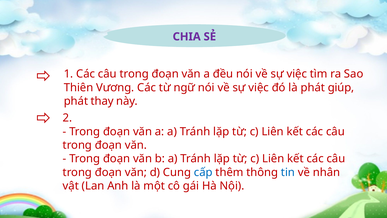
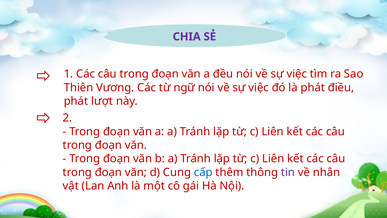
giúp: giúp -> điều (341, 87)
thay: thay -> lượt (102, 101)
tin colour: blue -> purple (288, 172)
